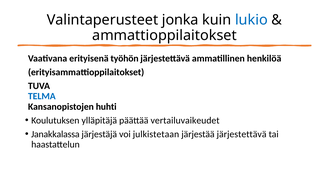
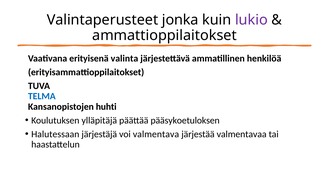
lukio colour: blue -> purple (251, 20)
työhön: työhön -> valinta (124, 58)
vertailuvaikeudet: vertailuvaikeudet -> pääsykoetuloksen (185, 120)
Janakkalassa: Janakkalassa -> Halutessaan (55, 134)
julkistetaan: julkistetaan -> valmentava (156, 134)
järjestää järjestettävä: järjestettävä -> valmentavaa (242, 134)
